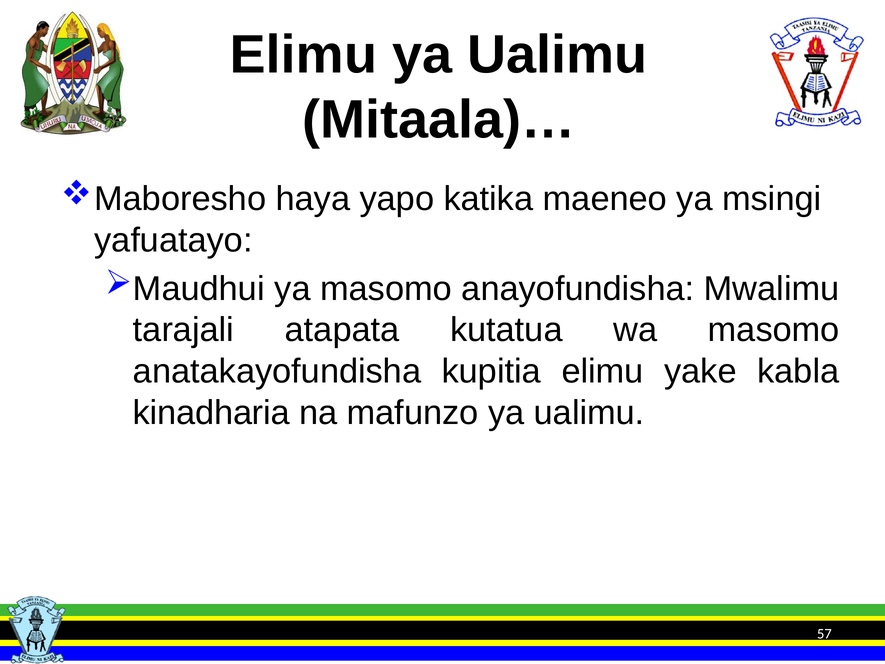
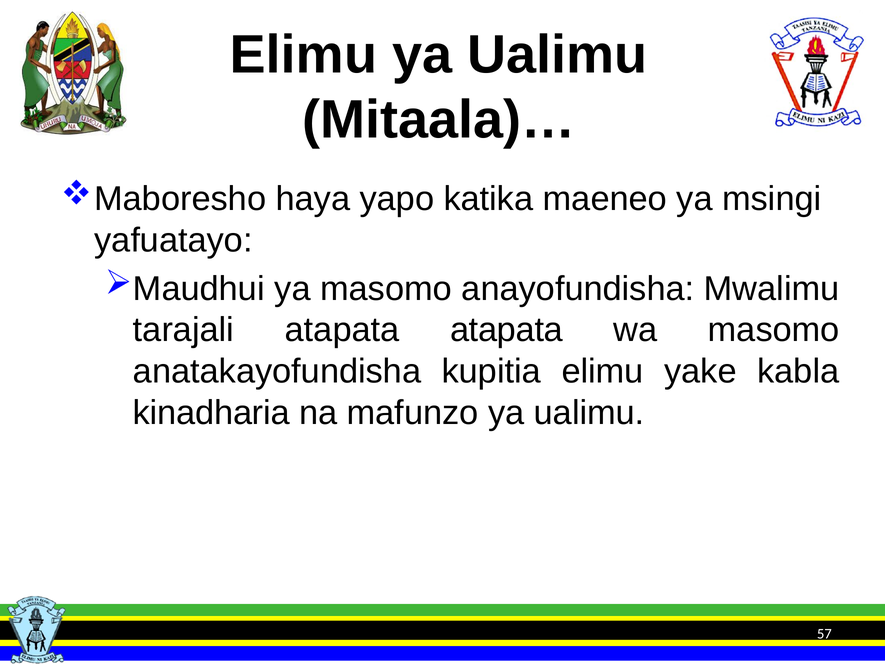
atapata kutatua: kutatua -> atapata (506, 330)
